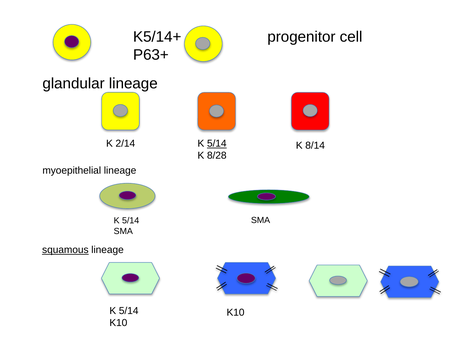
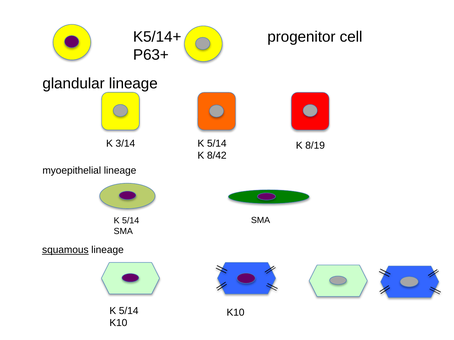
2/14: 2/14 -> 3/14 (125, 144)
5/14 underline: present -> none (217, 144)
8/14: 8/14 -> 8/19 (315, 146)
8/28: 8/28 -> 8/42 (217, 156)
